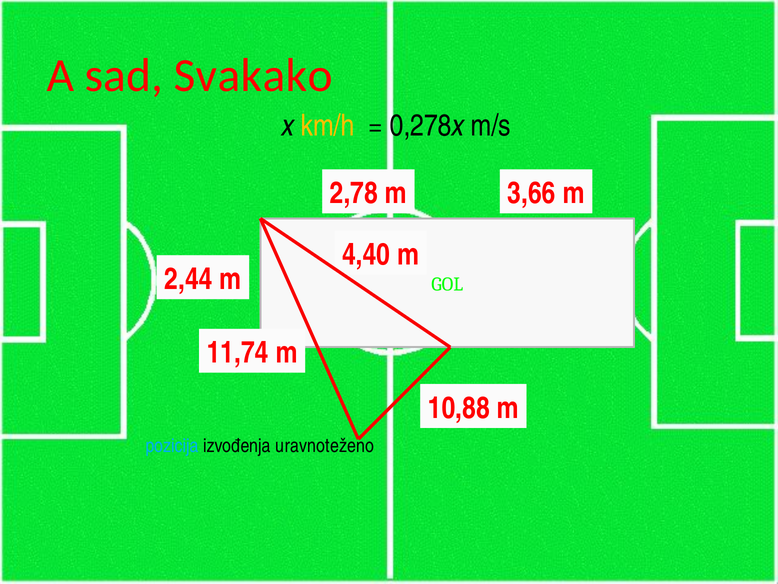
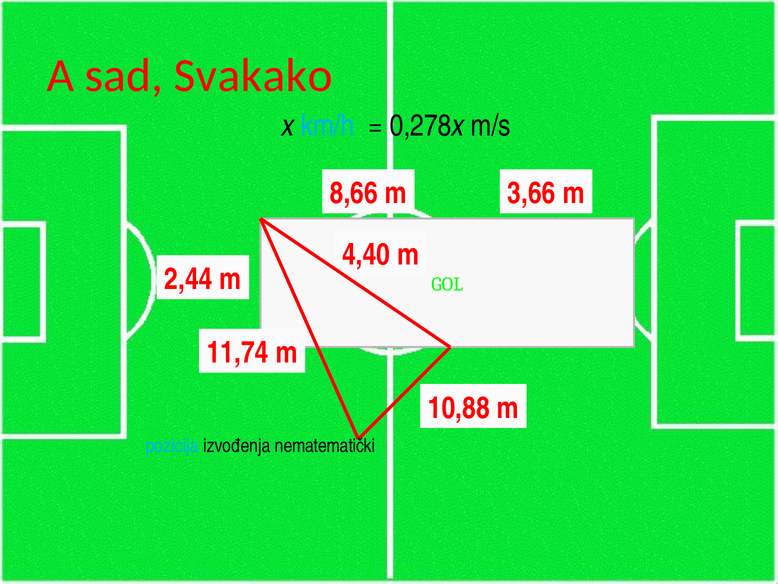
km/h colour: yellow -> light blue (328, 126)
2,78: 2,78 -> 8,66 (354, 193)
uravnoteženo: uravnoteženo -> nematematički (325, 446)
